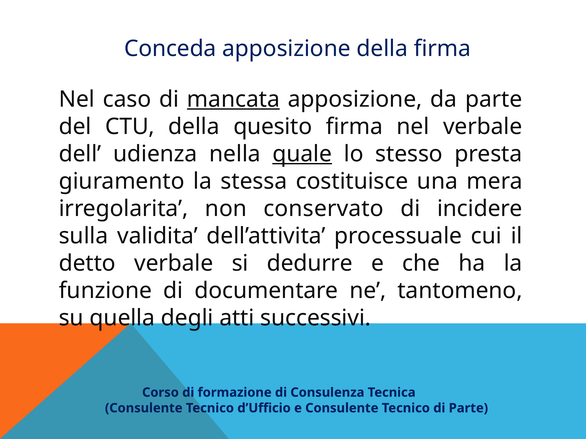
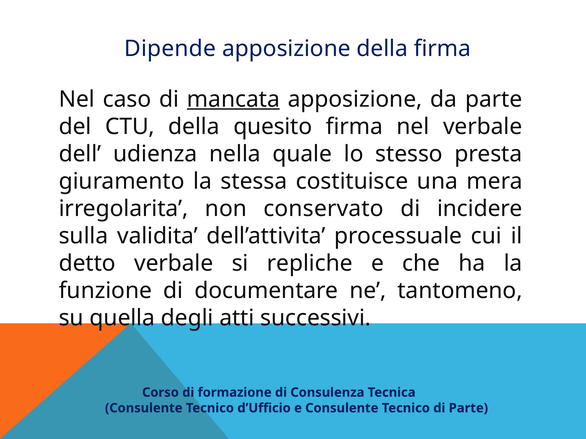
Conceda: Conceda -> Dipende (170, 49)
quale underline: present -> none (302, 154)
dedurre: dedurre -> repliche (310, 264)
